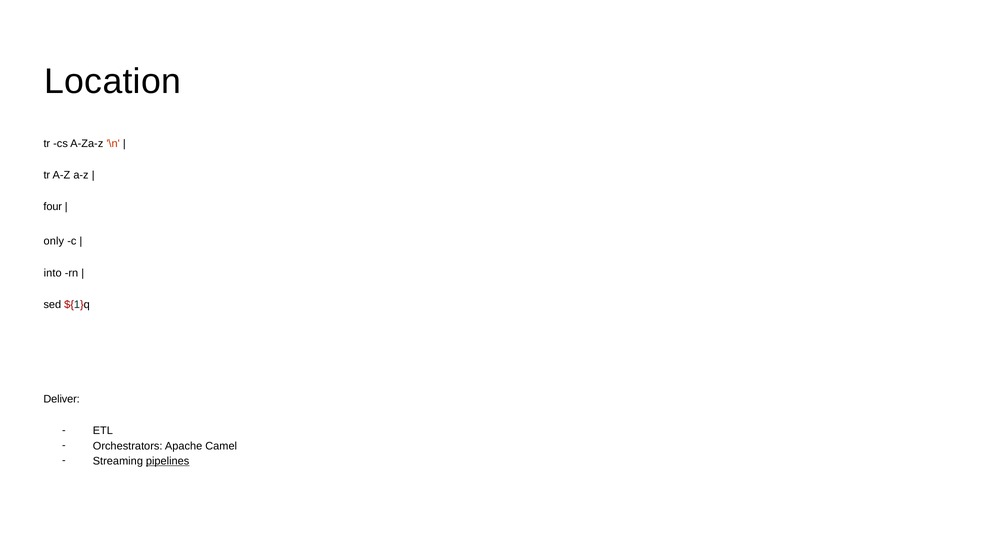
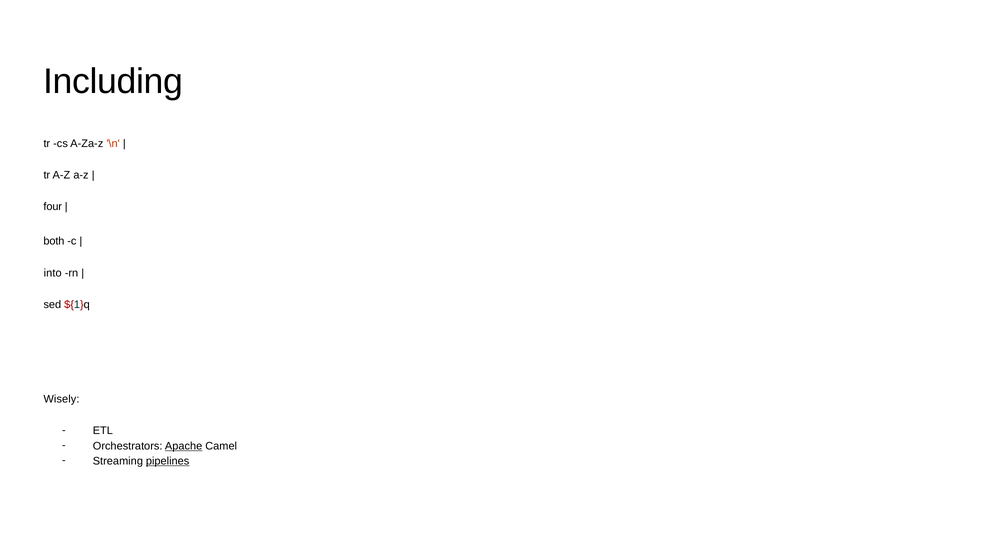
Location: Location -> Including (113, 82)
only: only -> both (54, 241)
Deliver: Deliver -> Wisely (61, 399)
Apache underline: none -> present (184, 446)
